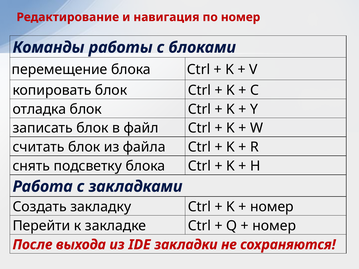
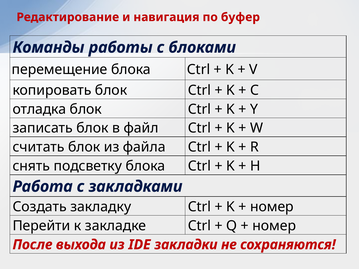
по номер: номер -> буфер (240, 17)
